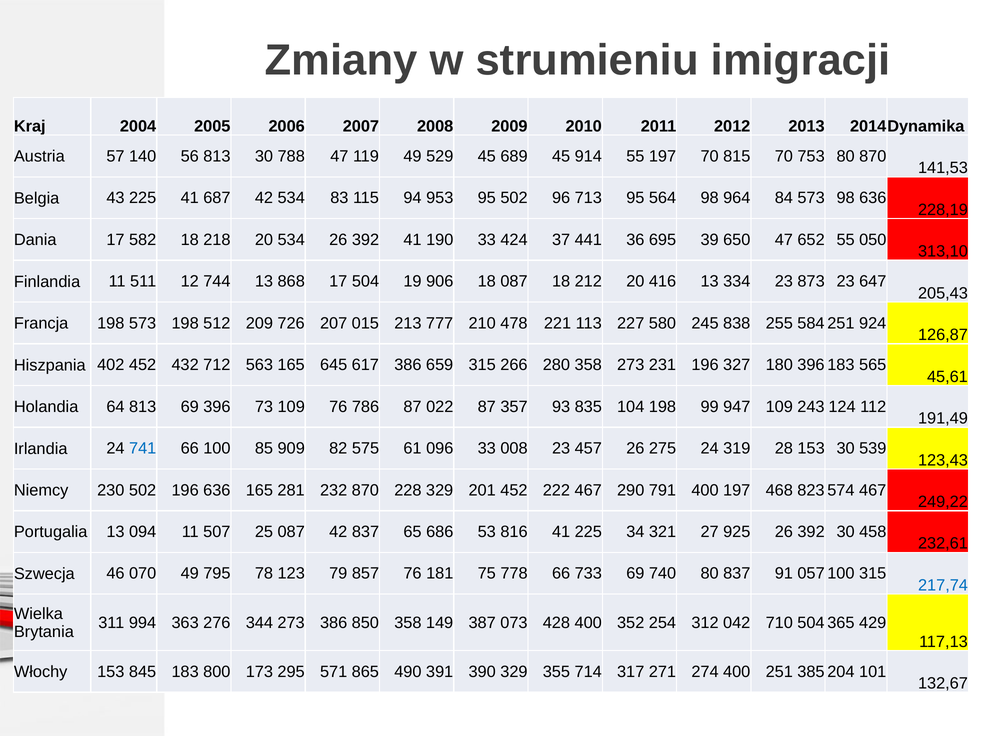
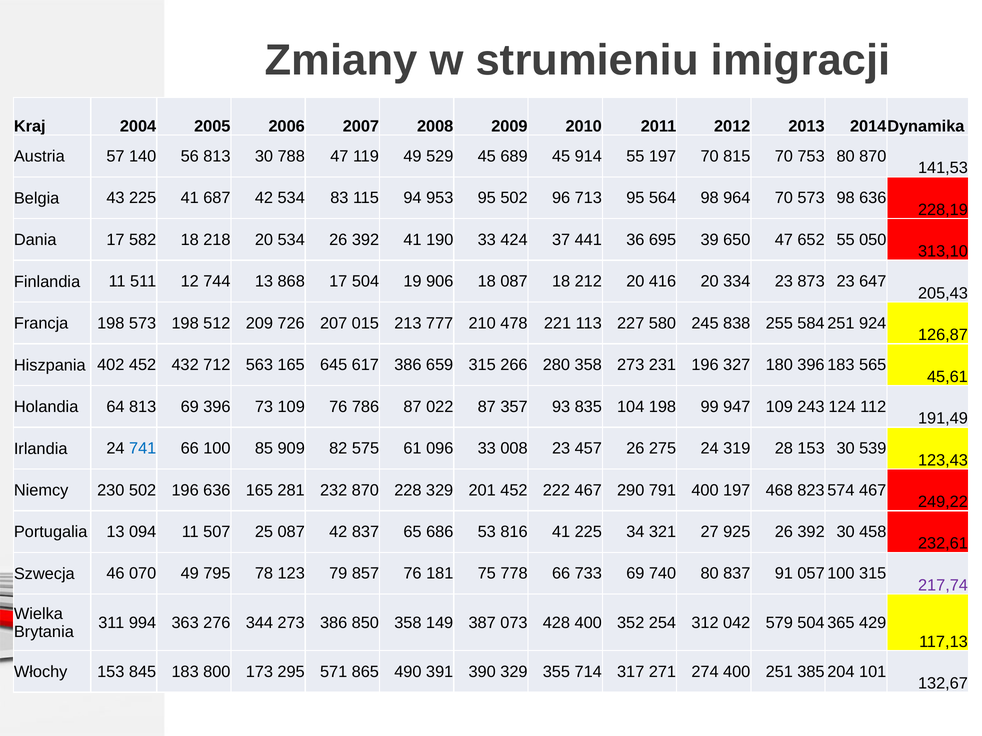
964 84: 84 -> 70 (784, 198)
416 13: 13 -> 20 (710, 282)
217,74 colour: blue -> purple (943, 586)
710: 710 -> 579 (779, 623)
